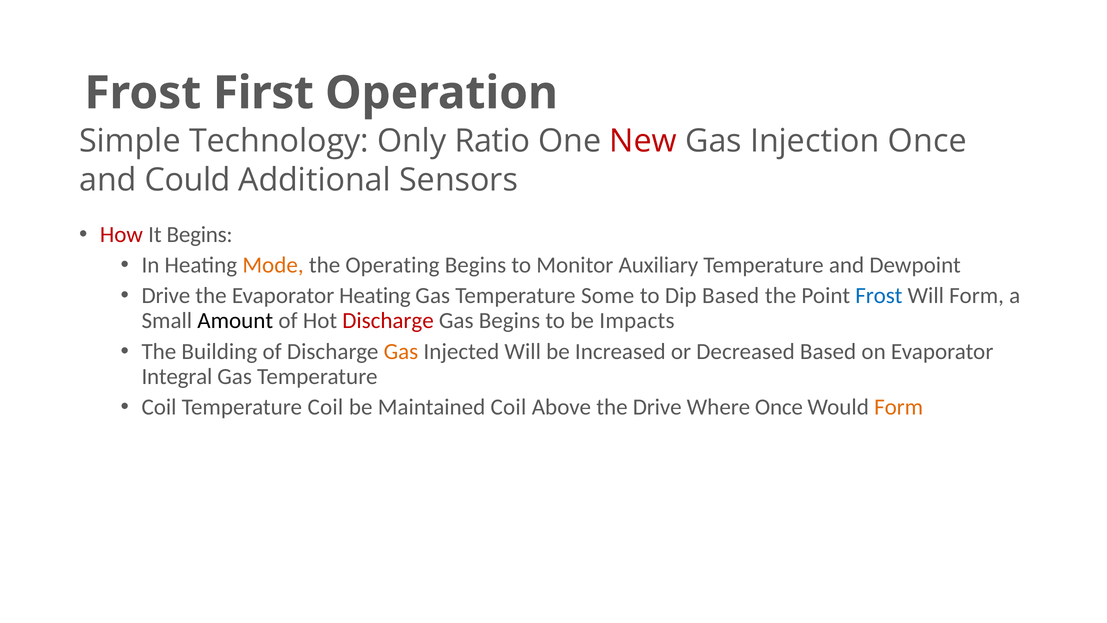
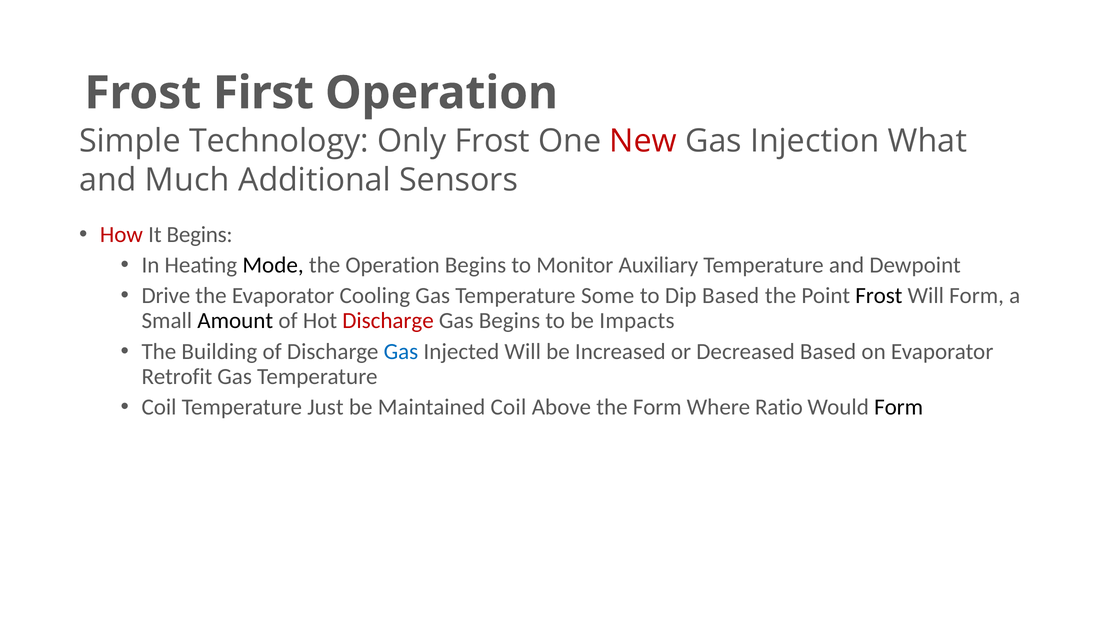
Only Ratio: Ratio -> Frost (492, 141)
Injection Once: Once -> What (927, 141)
Could: Could -> Much (187, 180)
Mode colour: orange -> black (273, 265)
the Operating: Operating -> Operation (393, 265)
Evaporator Heating: Heating -> Cooling (375, 296)
Frost colour: blue -> black (879, 296)
Gas colour: orange -> blue (401, 351)
Integral: Integral -> Retrofit (177, 376)
Temperature Coil: Coil -> Just (325, 407)
the Drive: Drive -> Form (657, 407)
Where Once: Once -> Ratio (779, 407)
Form colour: orange -> black (899, 407)
